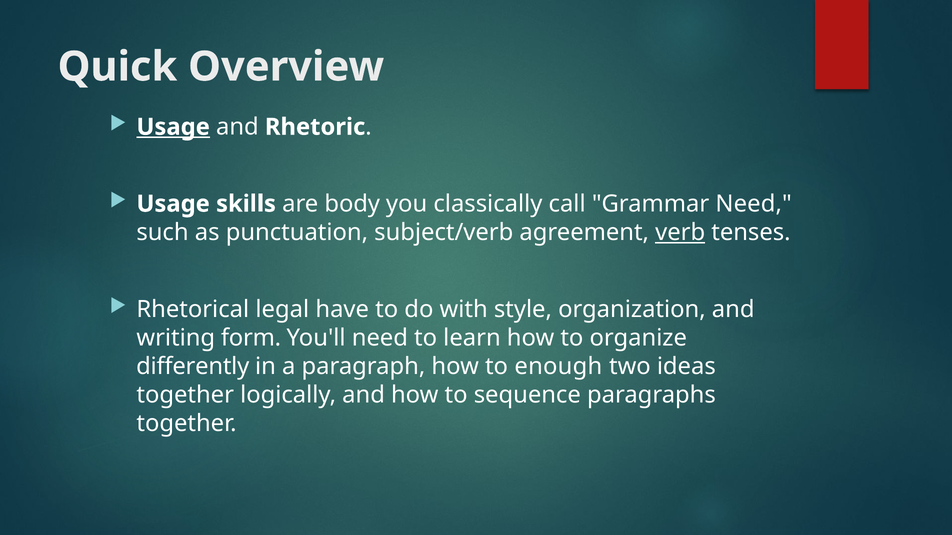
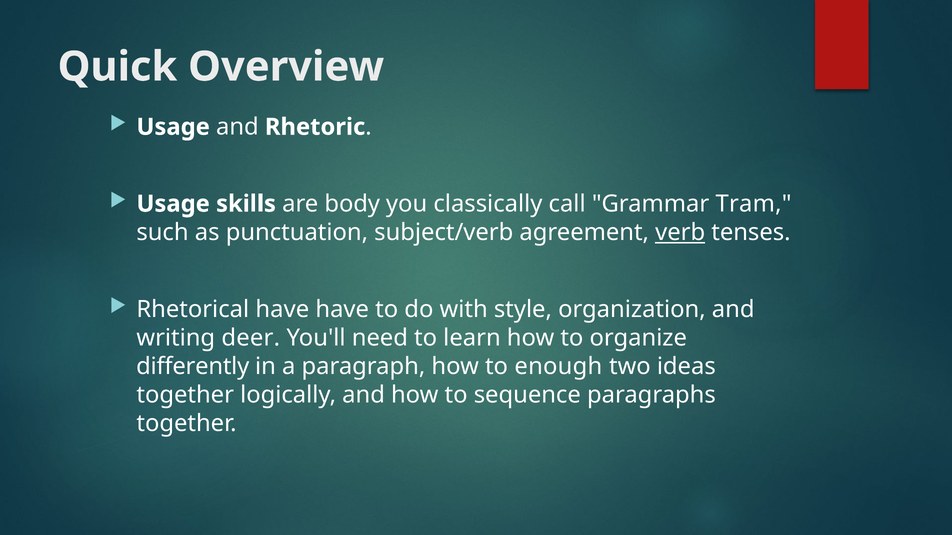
Usage underline: present -> none (173, 127)
Grammar Need: Need -> Tram (754, 204)
Rhetorical legal: legal -> have (282, 310)
form: form -> deer (251, 338)
